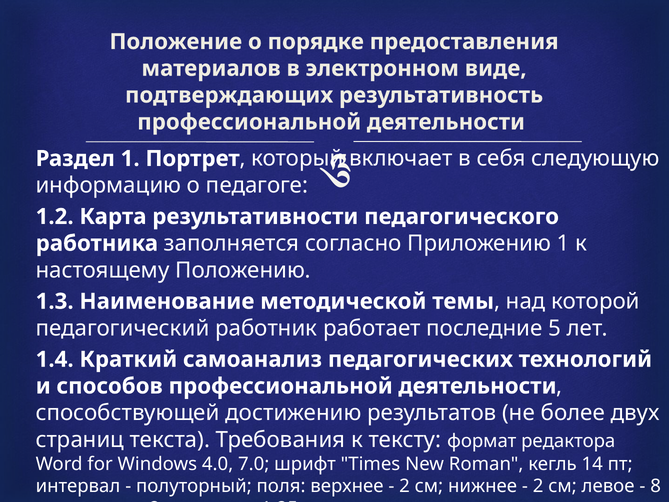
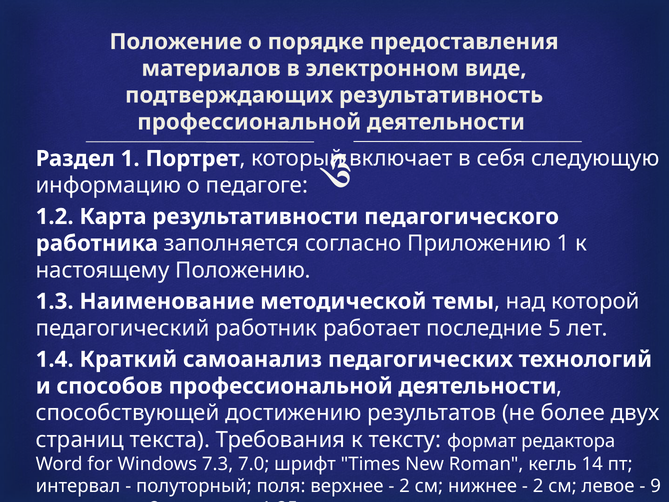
4.0: 4.0 -> 7.3 (218, 464)
8: 8 -> 9 (656, 486)
